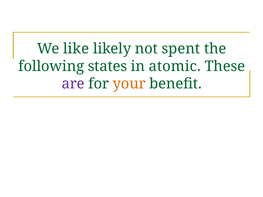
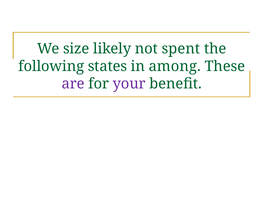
like: like -> size (76, 49)
atomic: atomic -> among (175, 66)
your colour: orange -> purple (129, 84)
